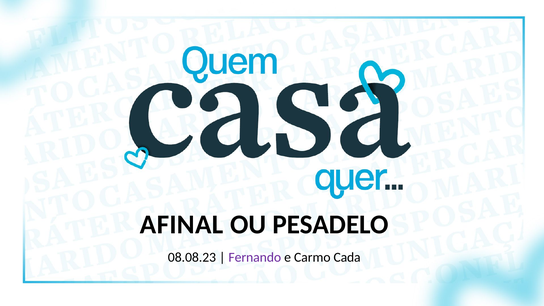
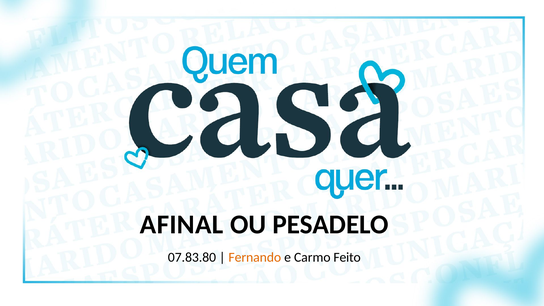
08.08.23: 08.08.23 -> 07.83.80 (192, 257)
Fernando colour: purple -> orange (255, 257)
Cada: Cada -> Feito (347, 257)
